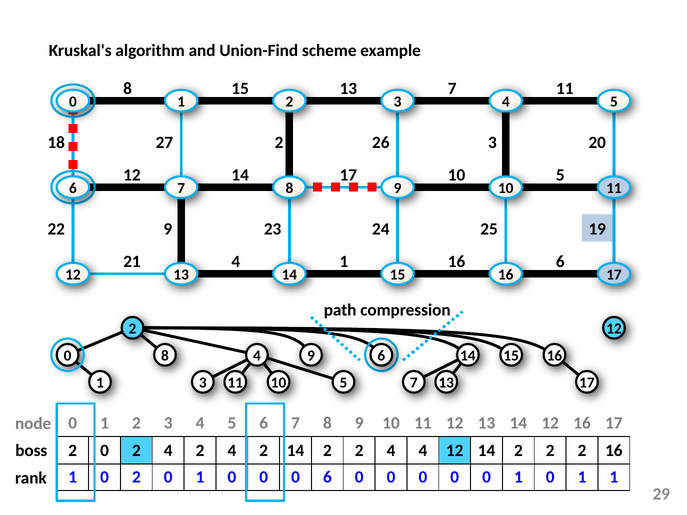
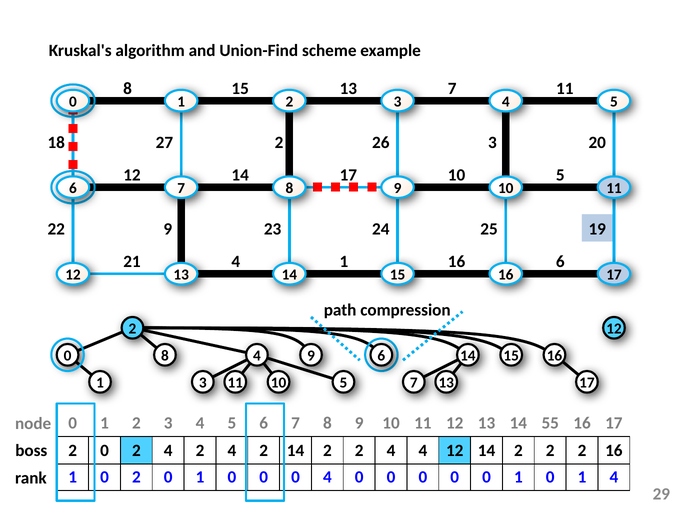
14 12: 12 -> 55 (550, 423)
0 0 6: 6 -> 4 (327, 477)
0 1 1: 1 -> 4 (614, 477)
